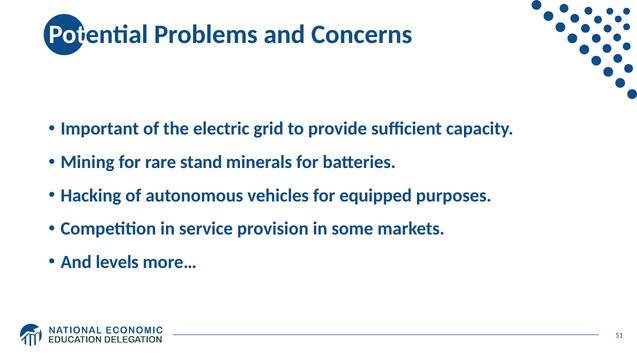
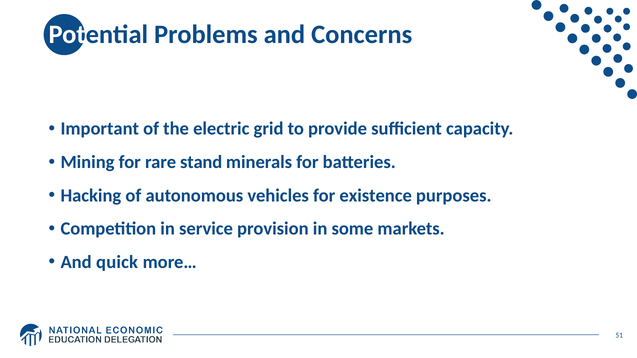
equipped: equipped -> existence (376, 196)
levels: levels -> quick (117, 262)
